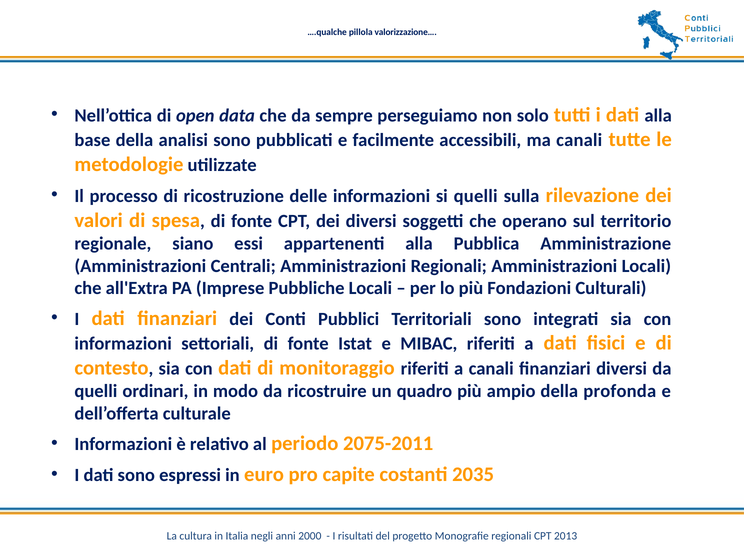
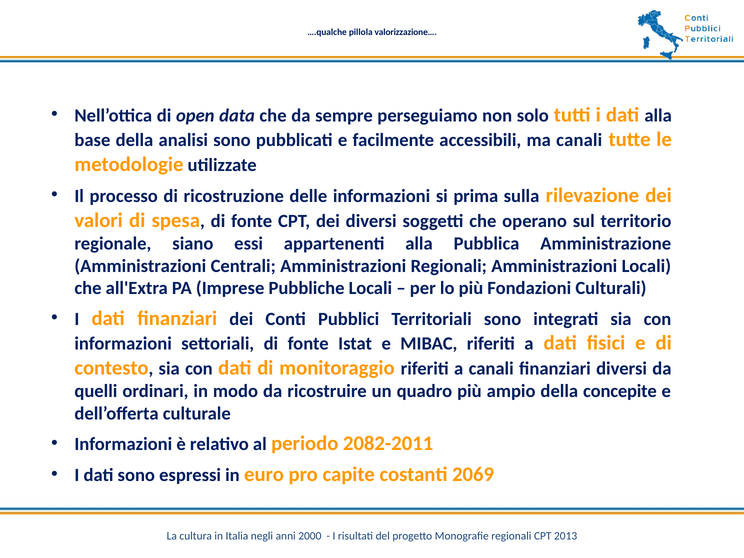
si quelli: quelli -> prima (476, 196)
profonda: profonda -> concepite (620, 391)
2075-2011: 2075-2011 -> 2082-2011 (388, 444)
2035: 2035 -> 2069 (473, 475)
